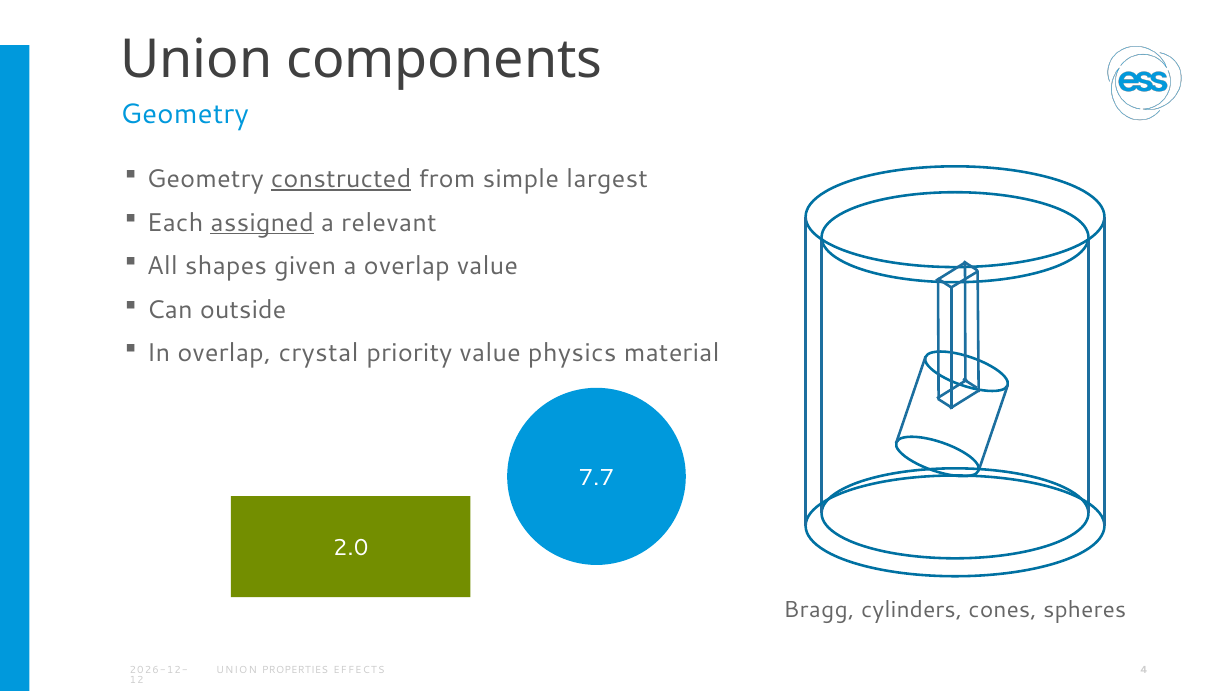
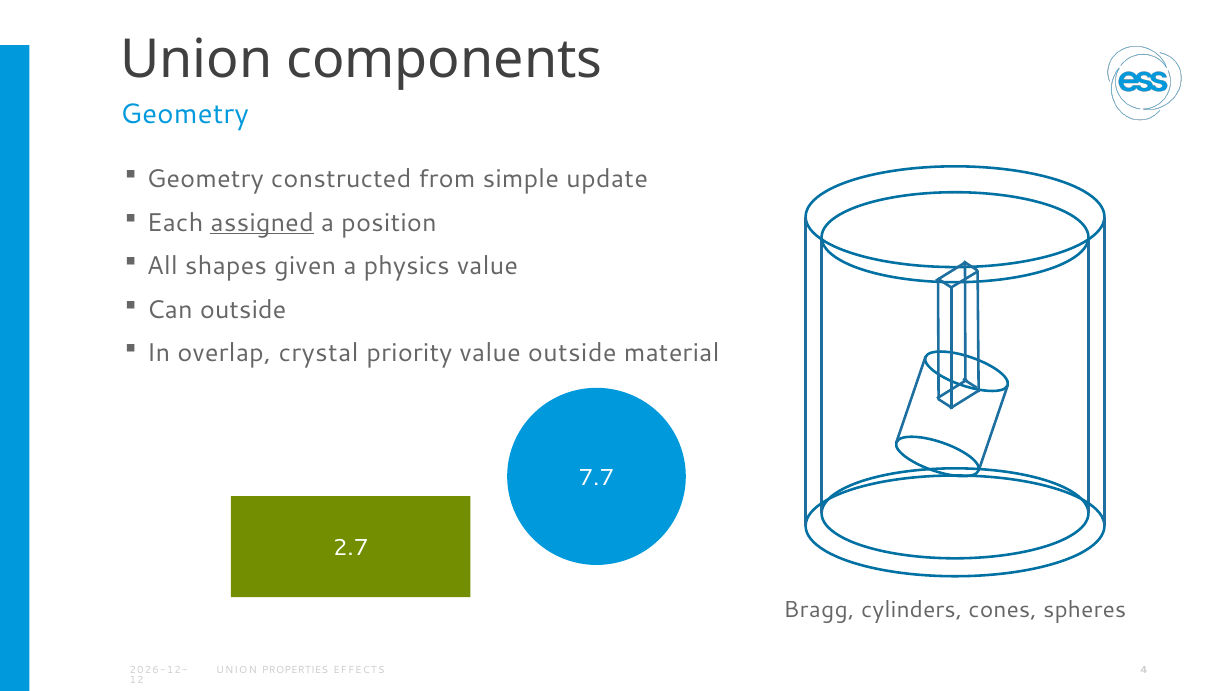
constructed underline: present -> none (341, 179)
largest: largest -> update (607, 179)
relevant: relevant -> position (389, 223)
a overlap: overlap -> physics (407, 266)
value physics: physics -> outside (572, 353)
2.0: 2.0 -> 2.7 (351, 548)
